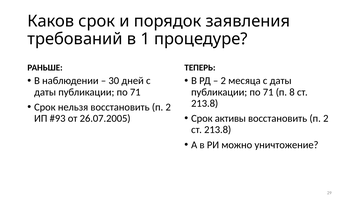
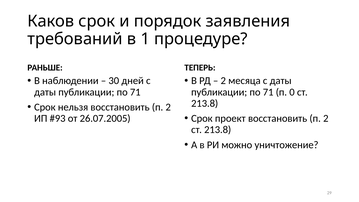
8: 8 -> 0 (292, 92)
активы: активы -> проект (230, 118)
